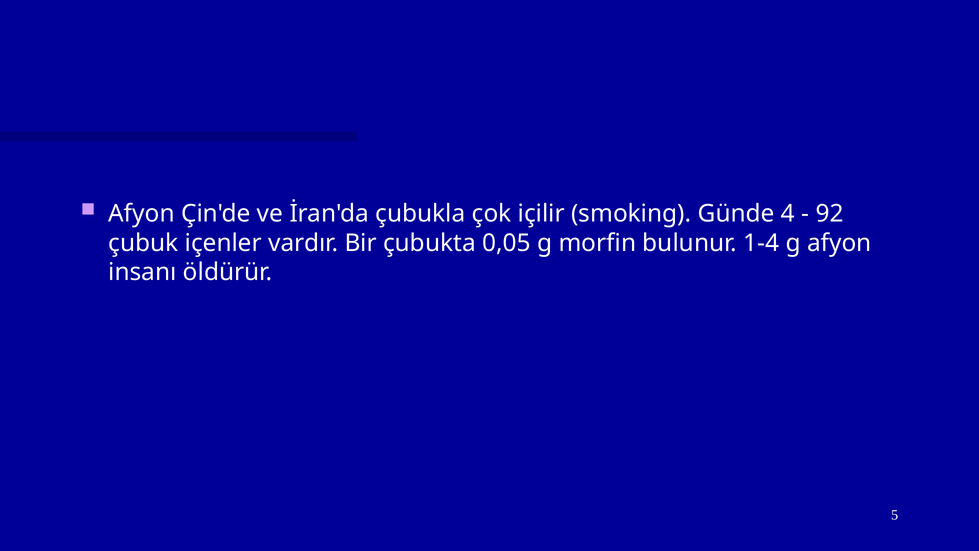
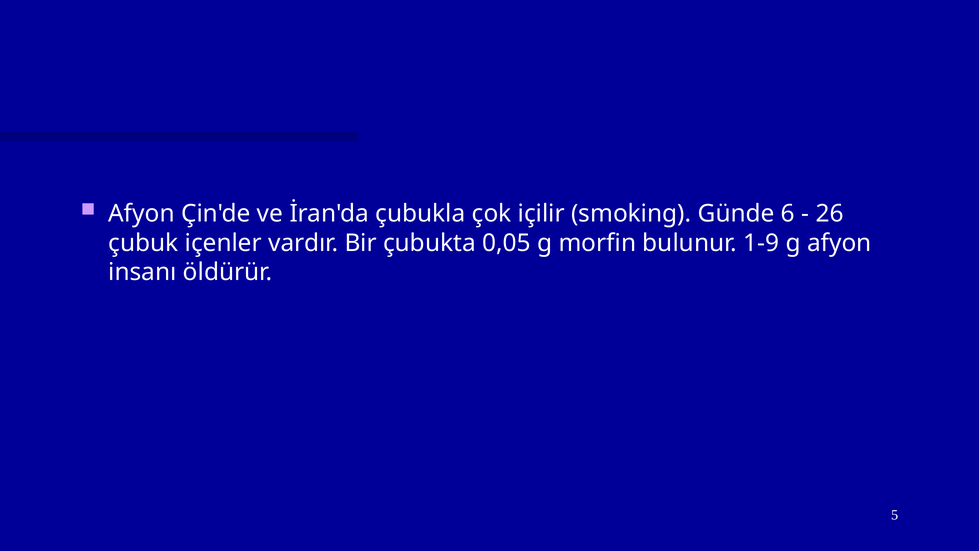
4: 4 -> 6 (788, 213)
92: 92 -> 26 (830, 213)
1-4: 1-4 -> 1-9 (761, 243)
